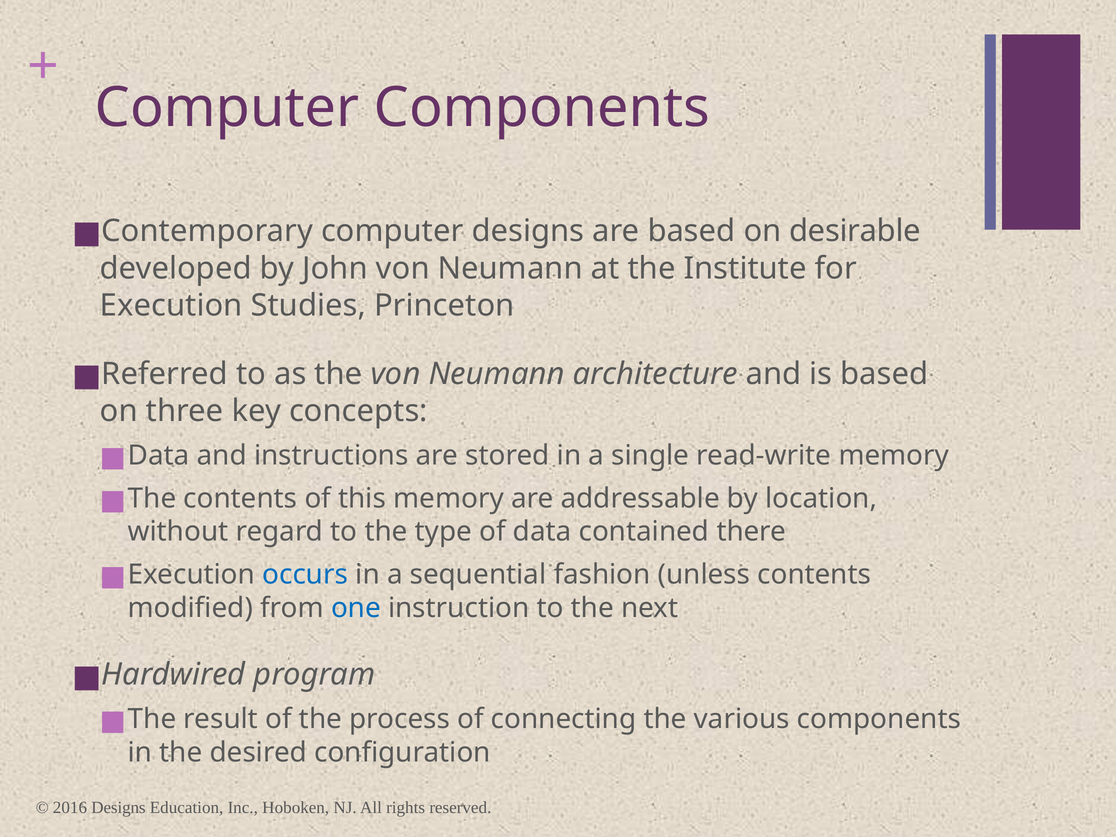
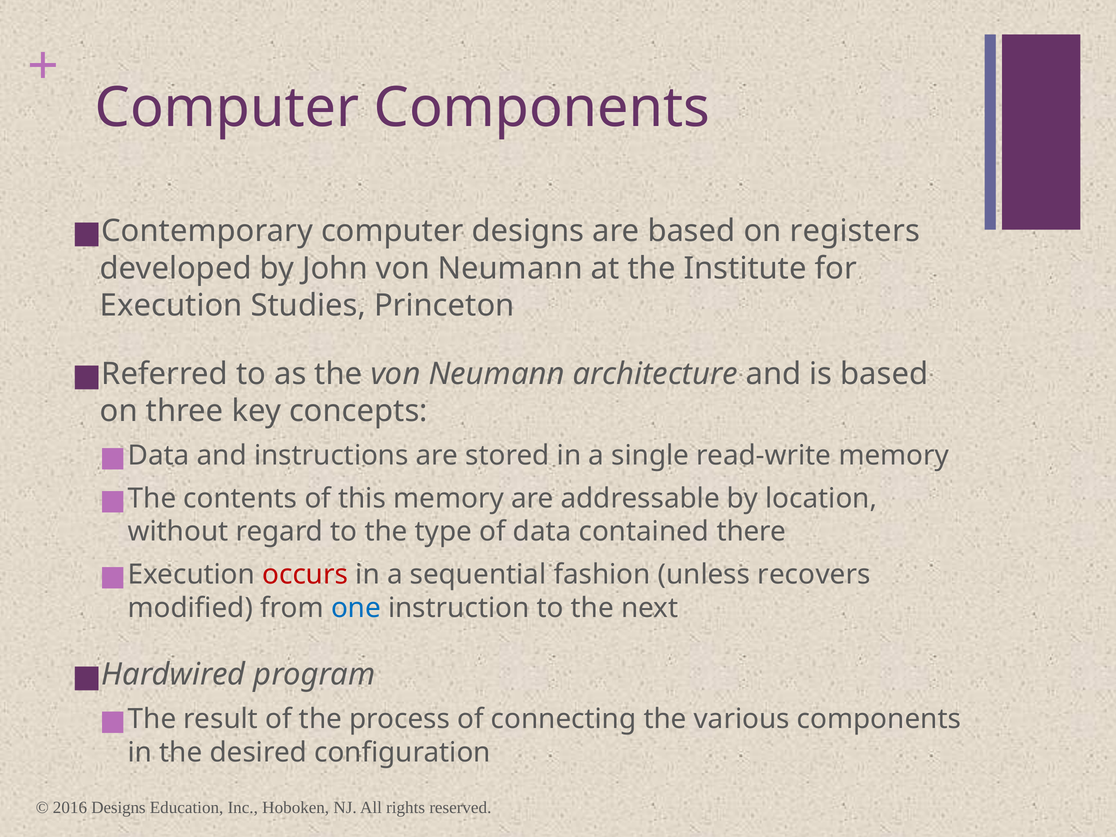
desirable: desirable -> registers (855, 231)
occurs colour: blue -> red (305, 575)
unless contents: contents -> recovers (814, 575)
